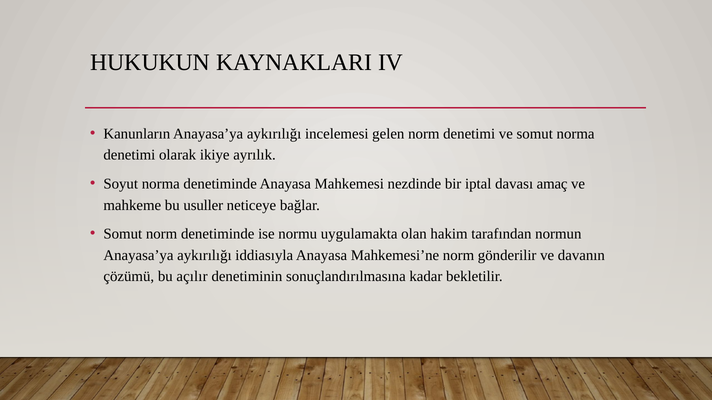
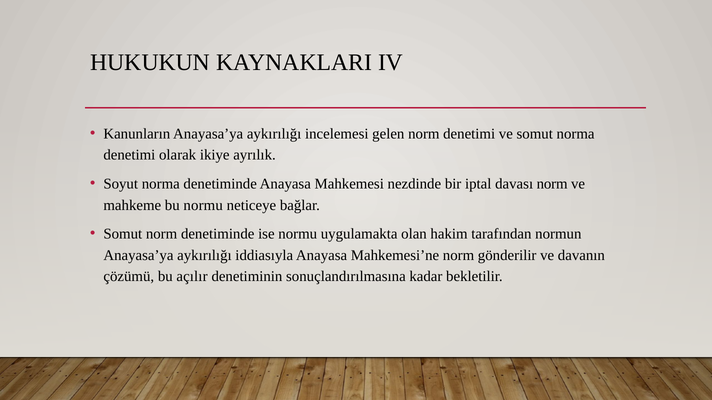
davası amaç: amaç -> norm (552, 184)
bu usuller: usuller -> normu (203, 205)
